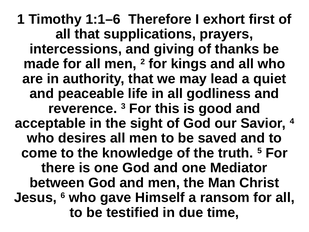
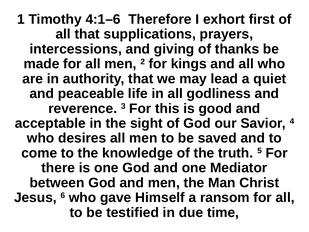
1:1–6: 1:1–6 -> 4:1–6 (103, 19)
